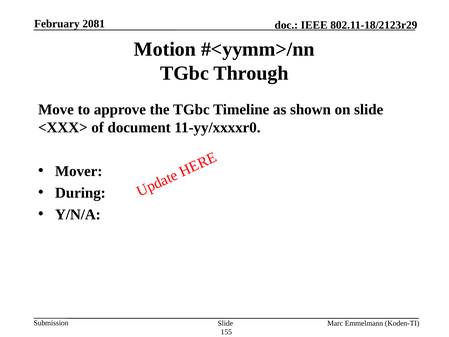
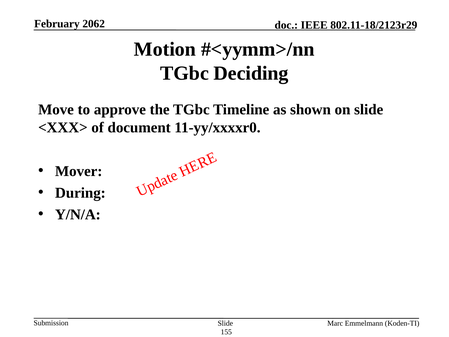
2081: 2081 -> 2062 (94, 24)
Through: Through -> Deciding (251, 73)
